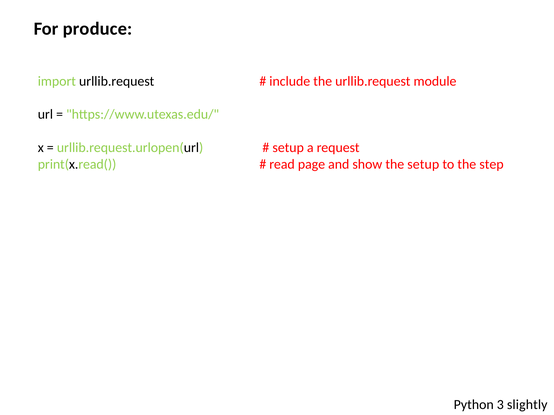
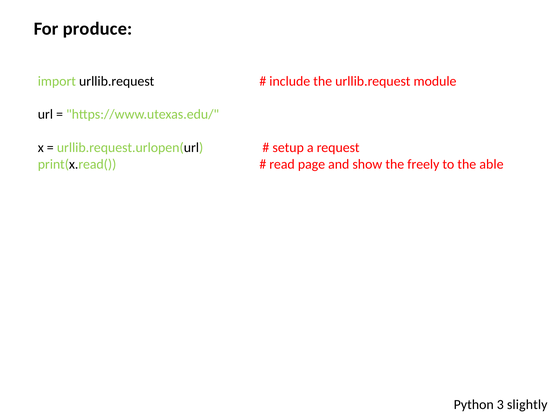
the setup: setup -> freely (423, 164)
step: step -> able (491, 164)
